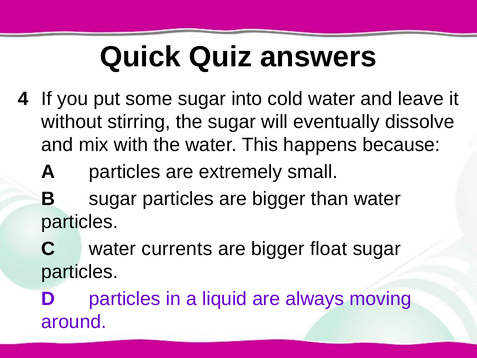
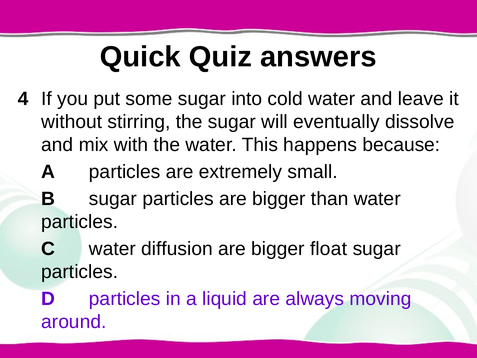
currents: currents -> diffusion (177, 249)
